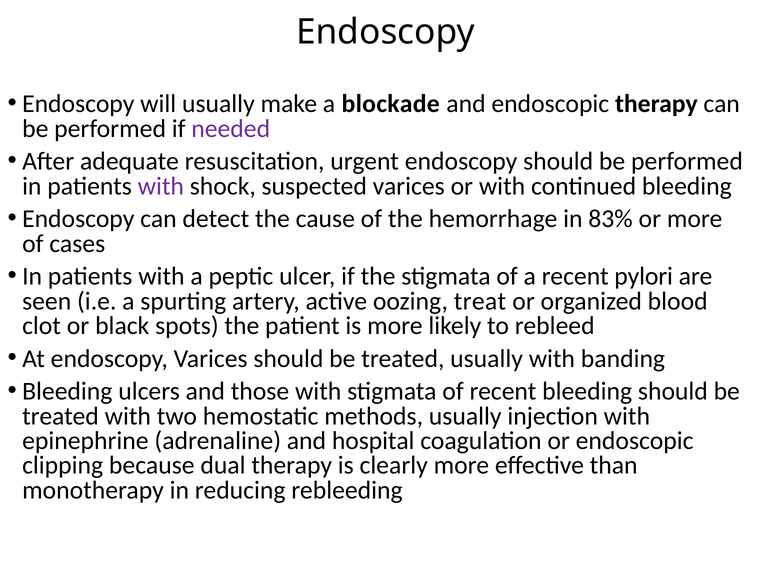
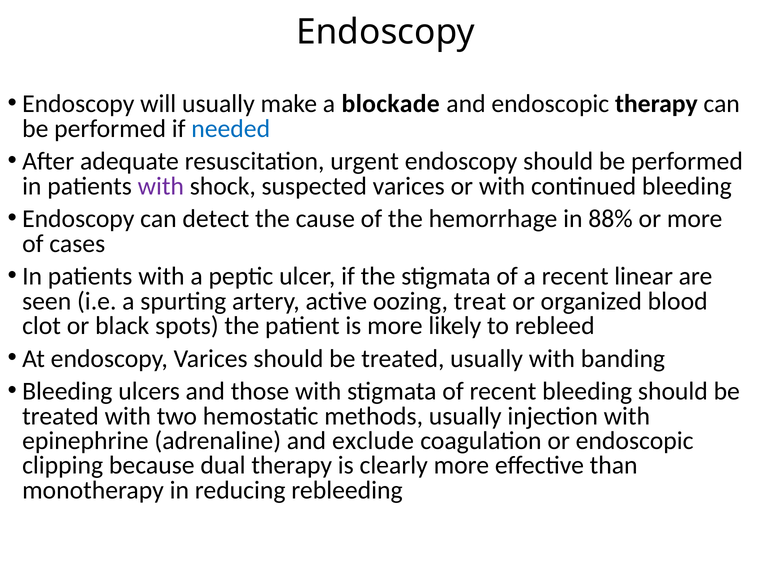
needed colour: purple -> blue (231, 129)
83%: 83% -> 88% (611, 219)
pylori: pylori -> linear (644, 276)
hospital: hospital -> exclude (373, 440)
